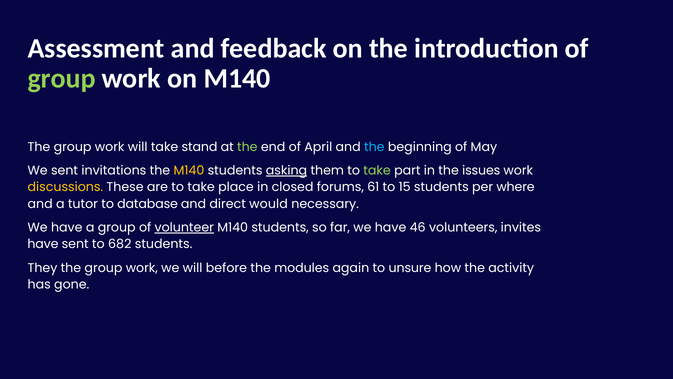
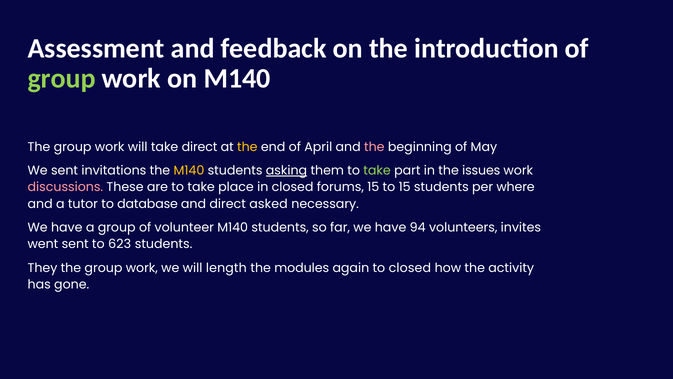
take stand: stand -> direct (200, 147)
the colour: light green -> yellow (247, 147)
the colour: light blue -> pink (374, 147)
discussions colour: yellow -> pink (65, 187)
forums 61: 61 -> 15 (373, 187)
would: would -> asked (269, 204)
volunteer underline: present -> none (184, 227)
46: 46 -> 94 (418, 227)
have: have -> went (43, 244)
682: 682 -> 623 (120, 244)
before: before -> length (226, 268)
to unsure: unsure -> closed (410, 268)
